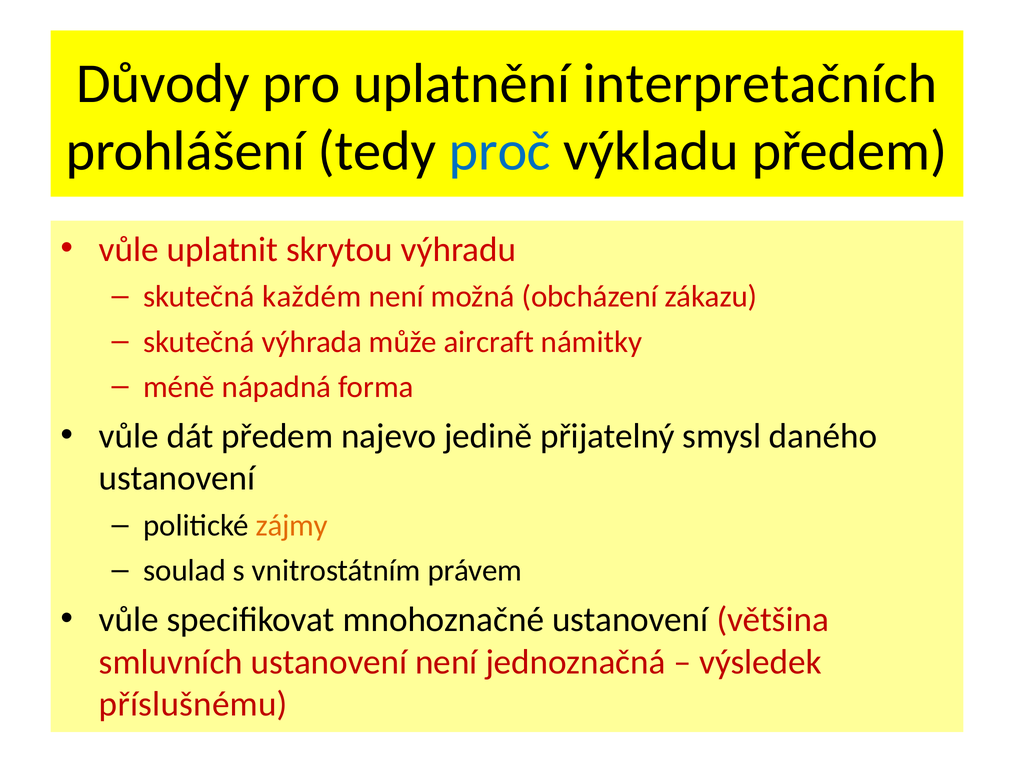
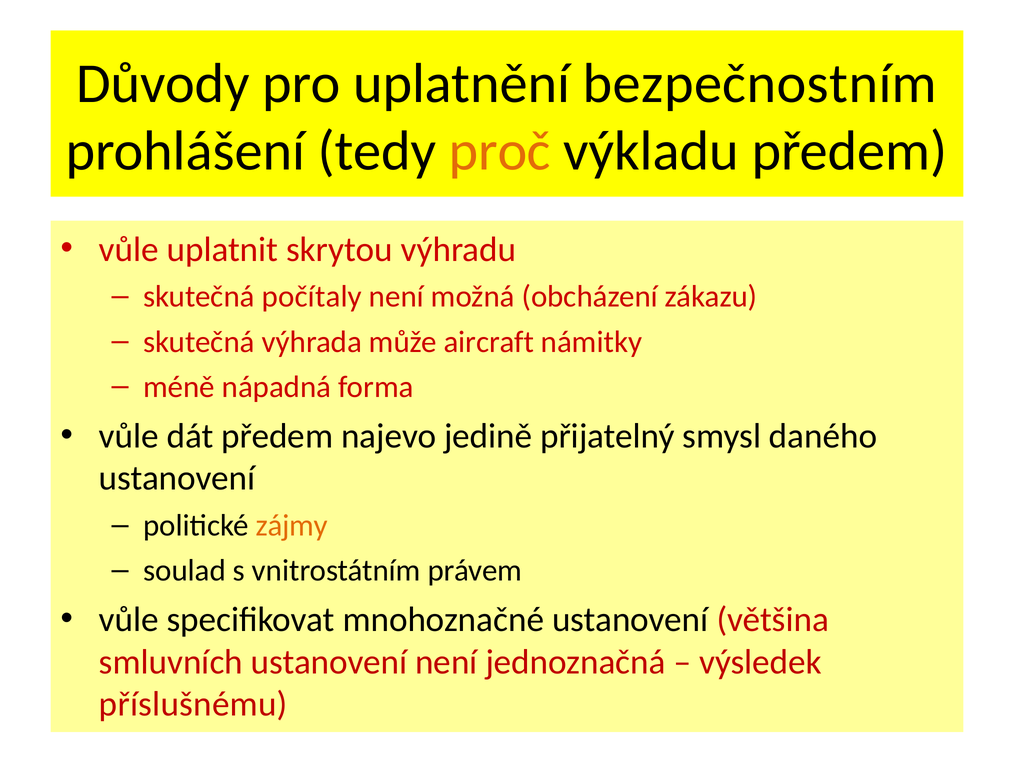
interpretačních: interpretačních -> bezpečnostním (760, 84)
proč colour: blue -> orange (500, 151)
každém: každém -> počítaly (312, 297)
